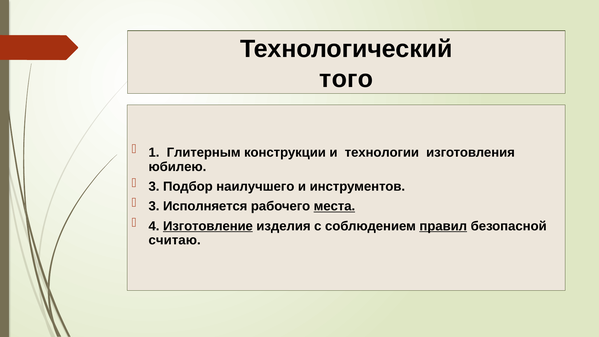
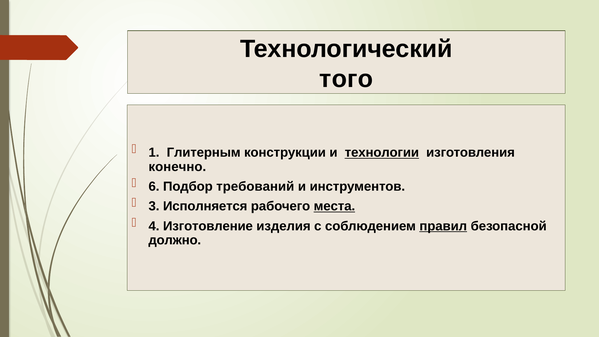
технологии underline: none -> present (382, 153)
юбилею: юбилею -> конечно (177, 167)
3: 3 -> 6 (154, 187)
наилучшего: наилучшего -> требований (255, 187)
Изготовление underline: present -> none (208, 226)
считаю: считаю -> должно (175, 240)
